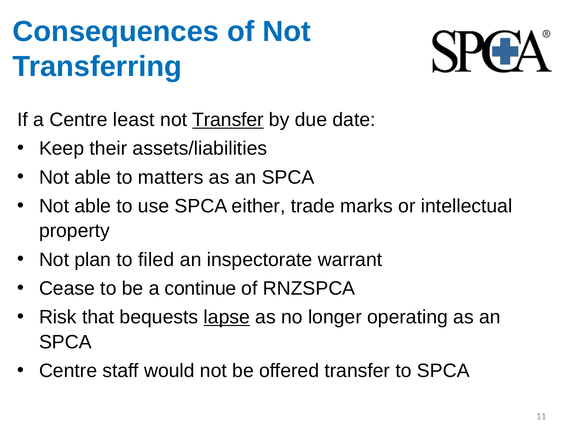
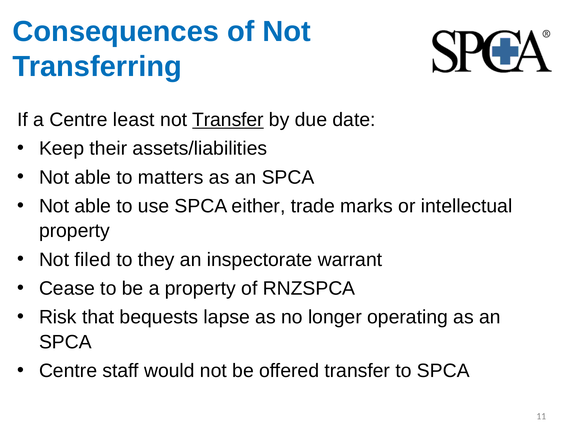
plan: plan -> filed (93, 260)
filed: filed -> they (156, 260)
a continue: continue -> property (200, 288)
lapse underline: present -> none (227, 317)
